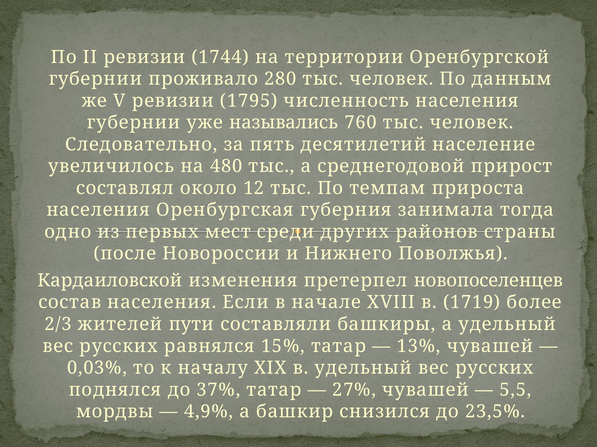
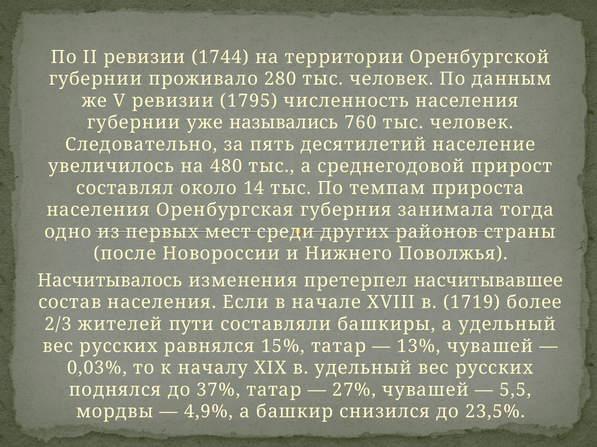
12: 12 -> 14 (254, 188)
Кардаиловской: Кардаиловской -> Насчитывалось (110, 281)
новопоселенцев: новопоселенцев -> насчитывавшее (488, 281)
